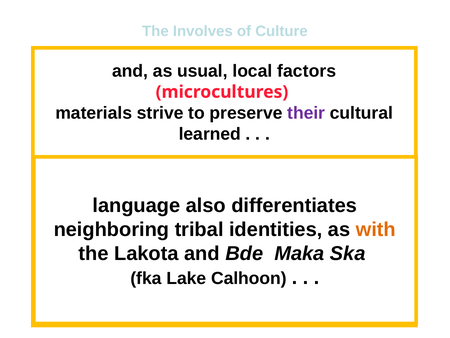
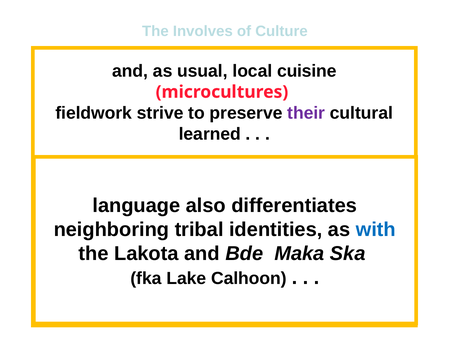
factors: factors -> cuisine (307, 71)
materials: materials -> fieldwork (94, 113)
with colour: orange -> blue (376, 229)
